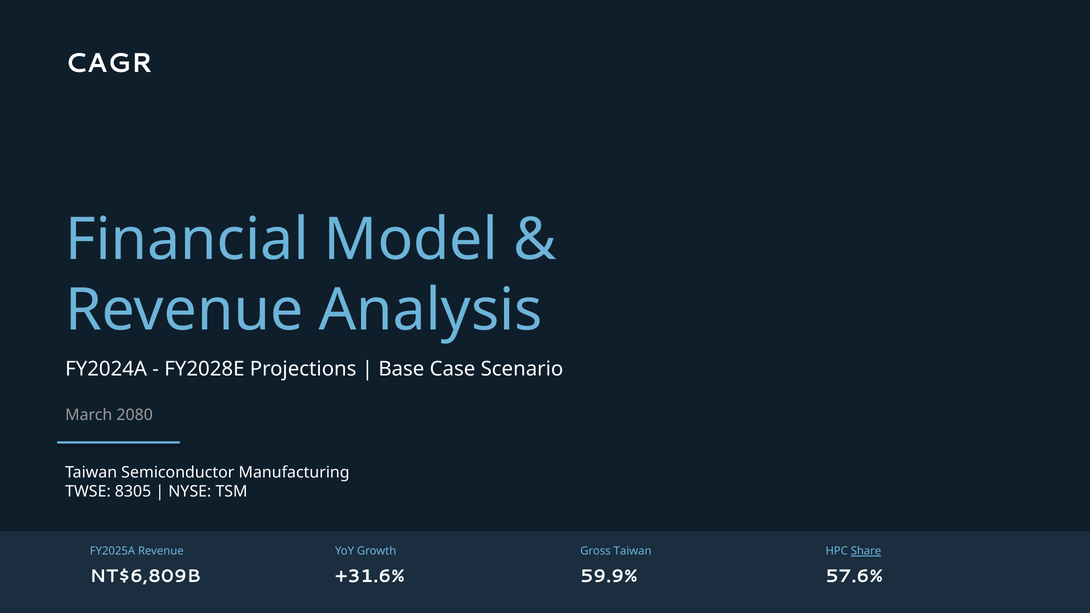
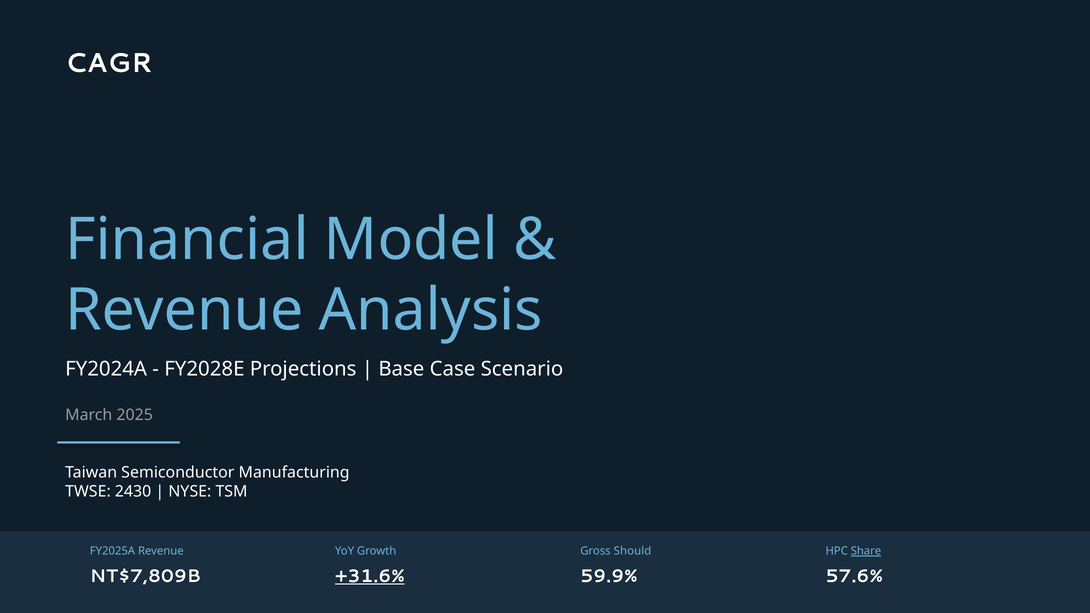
2080: 2080 -> 2025 (135, 415)
8305: 8305 -> 2430 (133, 492)
Gross Taiwan: Taiwan -> Should (633, 551)
NT$6,809B: NT$6,809B -> NT$7,809B (145, 576)
+31.6% underline: none -> present (370, 576)
